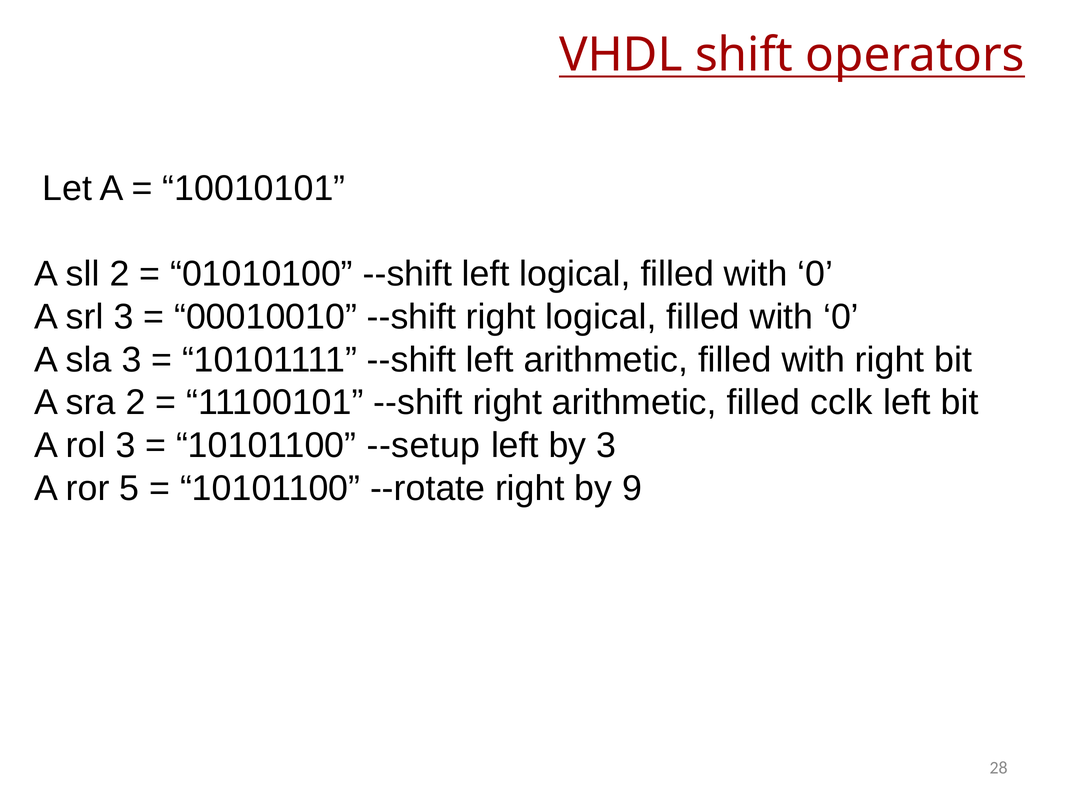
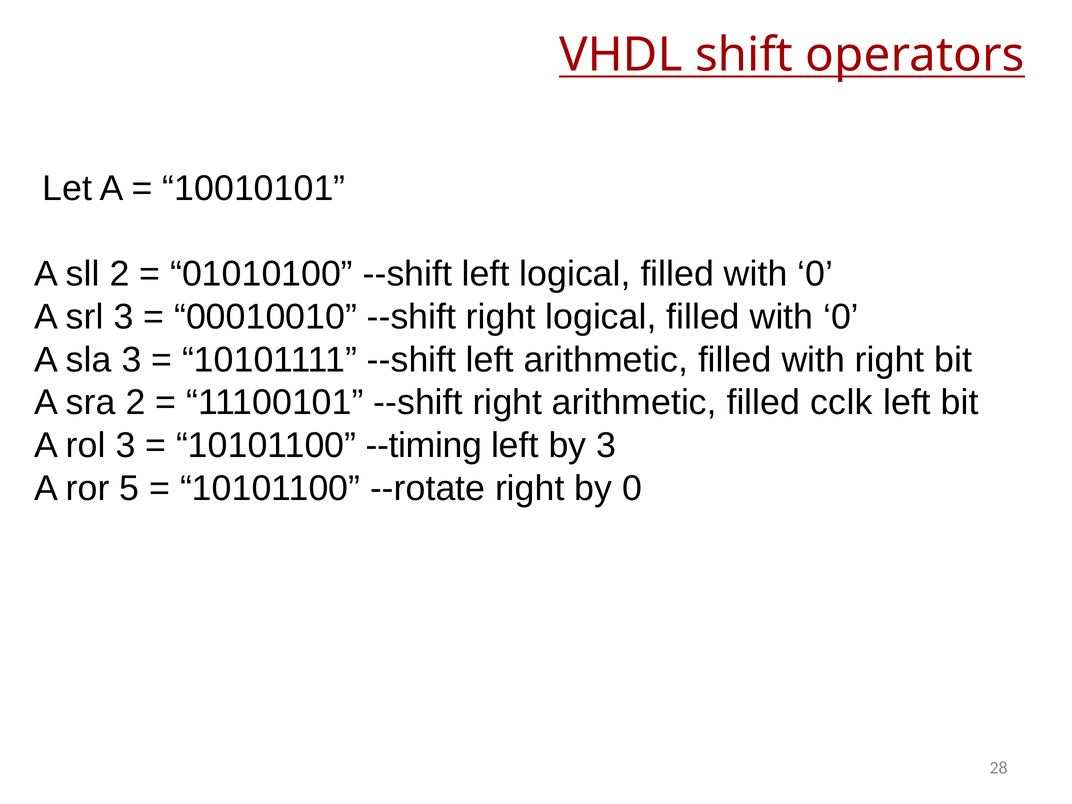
--setup: --setup -> --timing (424, 445)
by 9: 9 -> 0 (632, 488)
